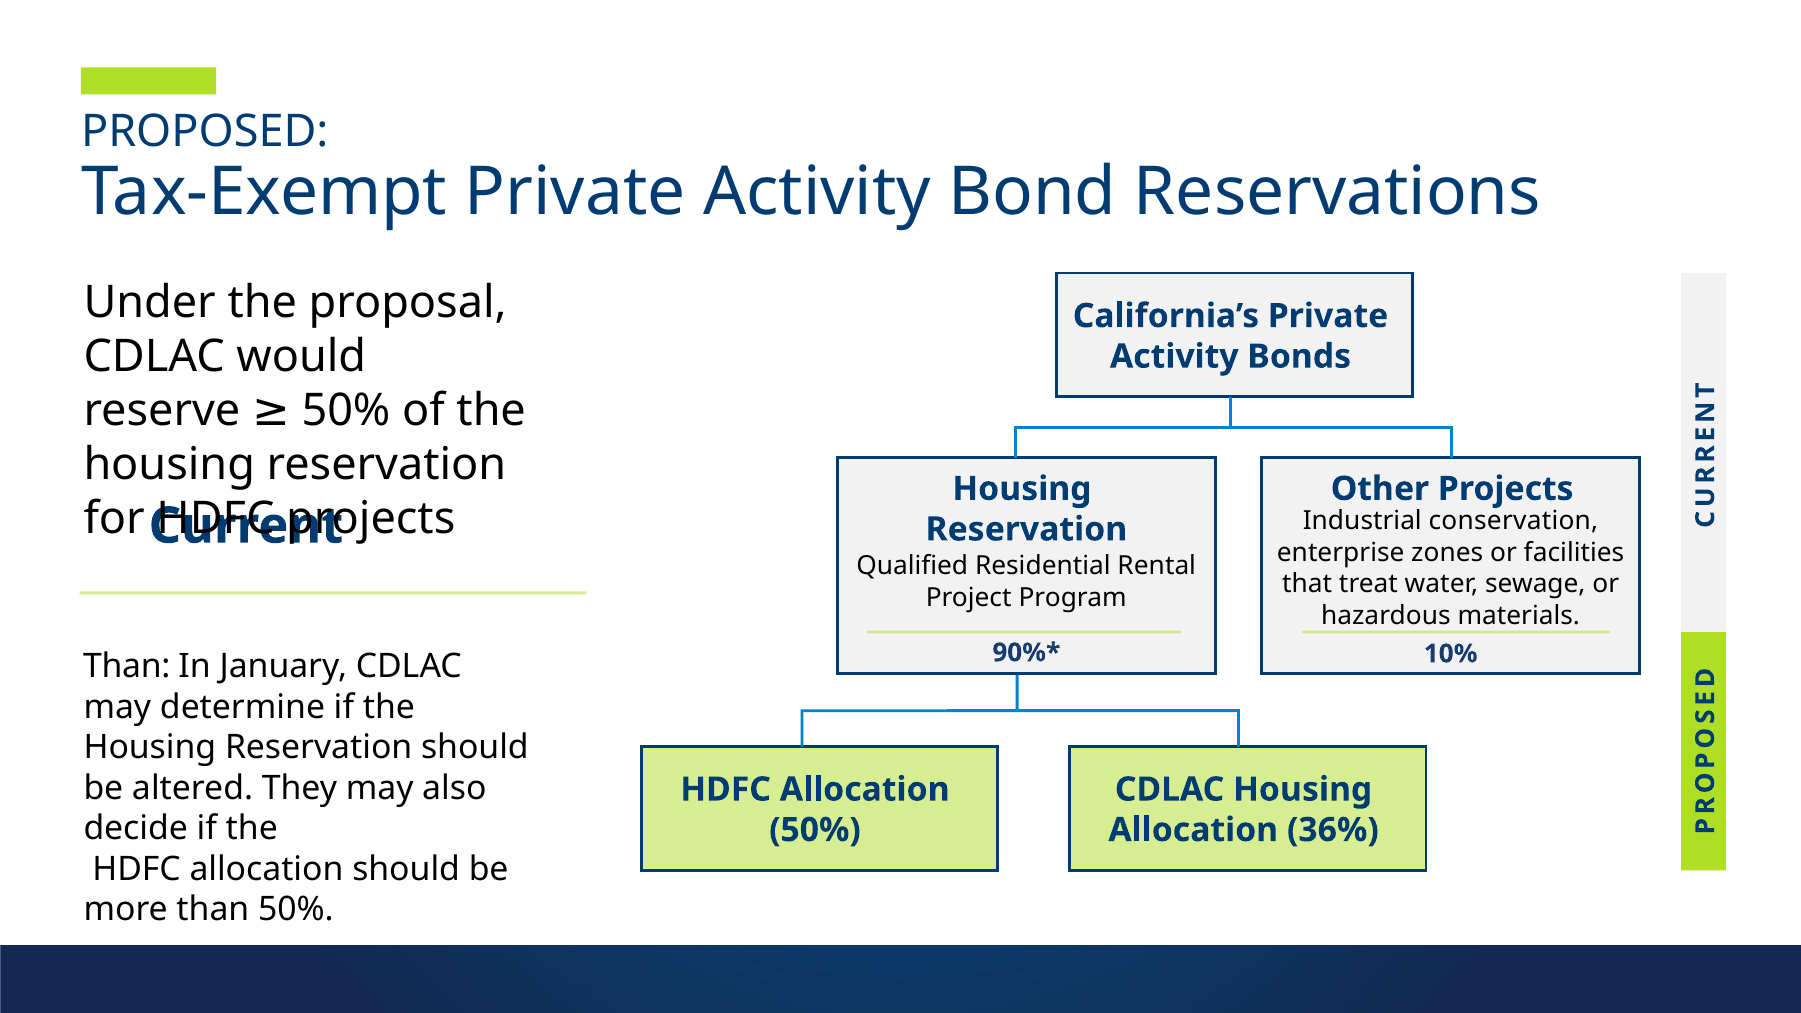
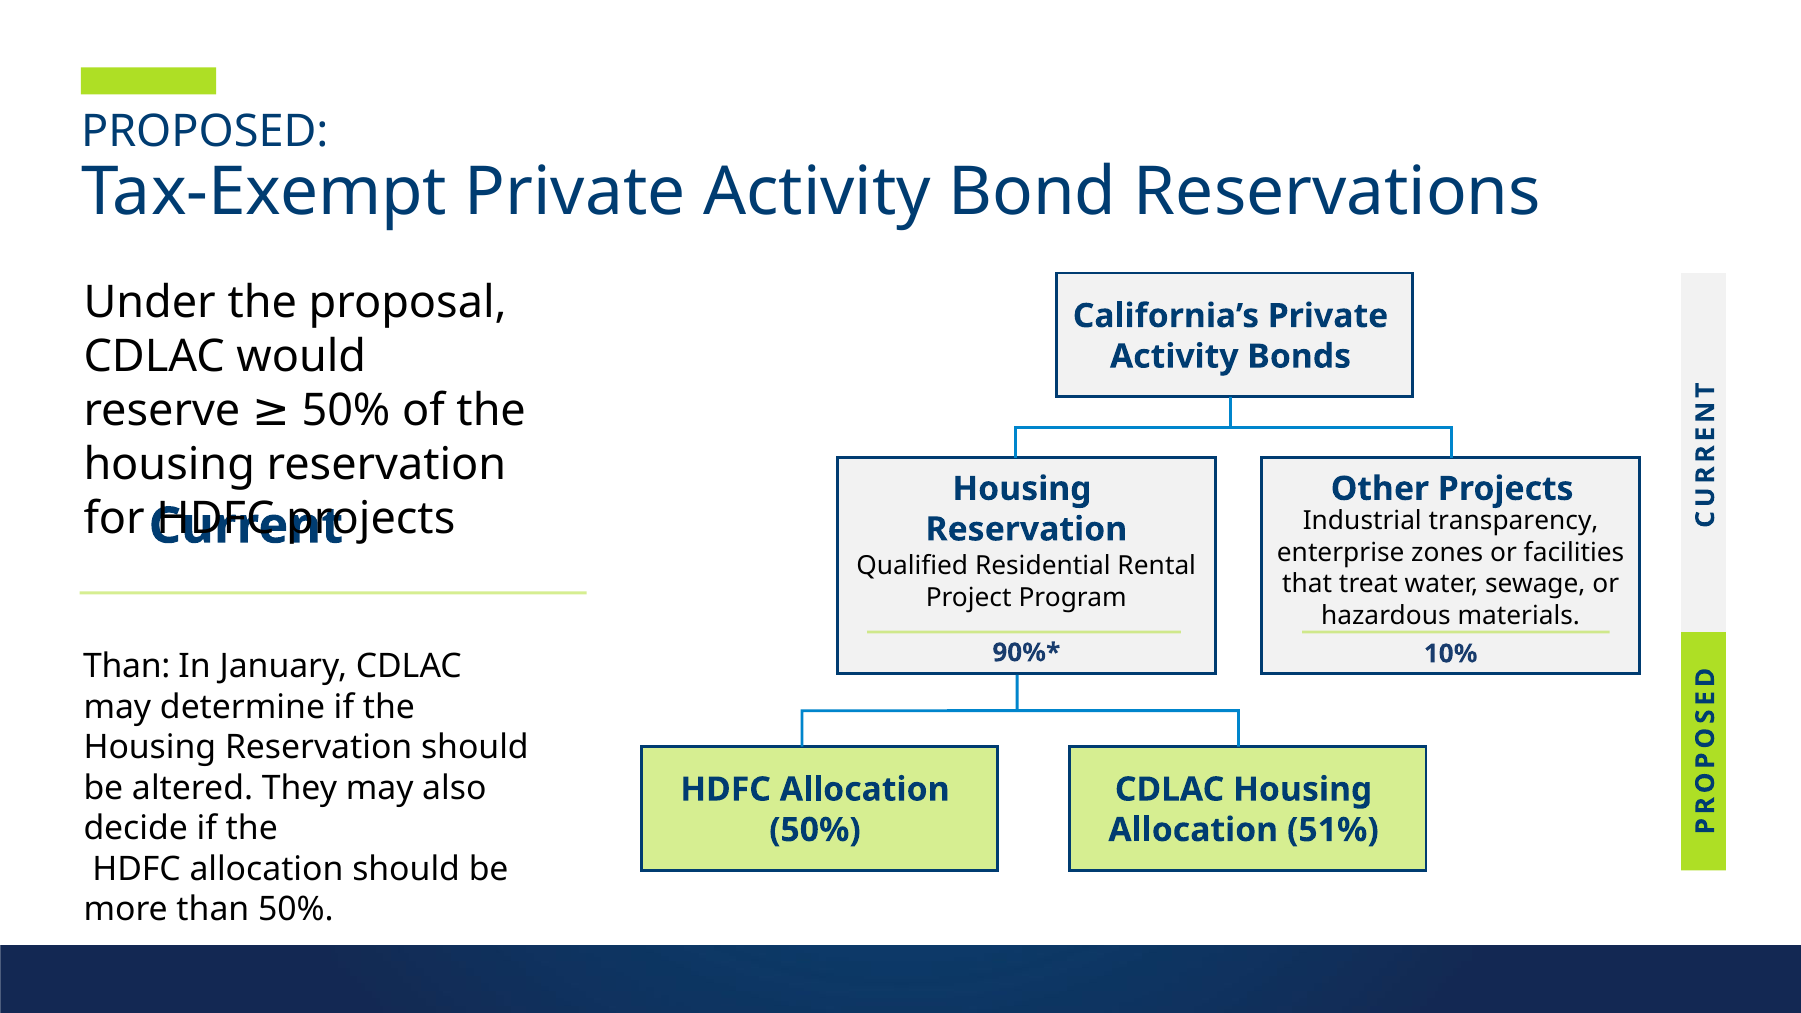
conservation: conservation -> transparency (1514, 521)
36%: 36% -> 51% (1333, 830)
